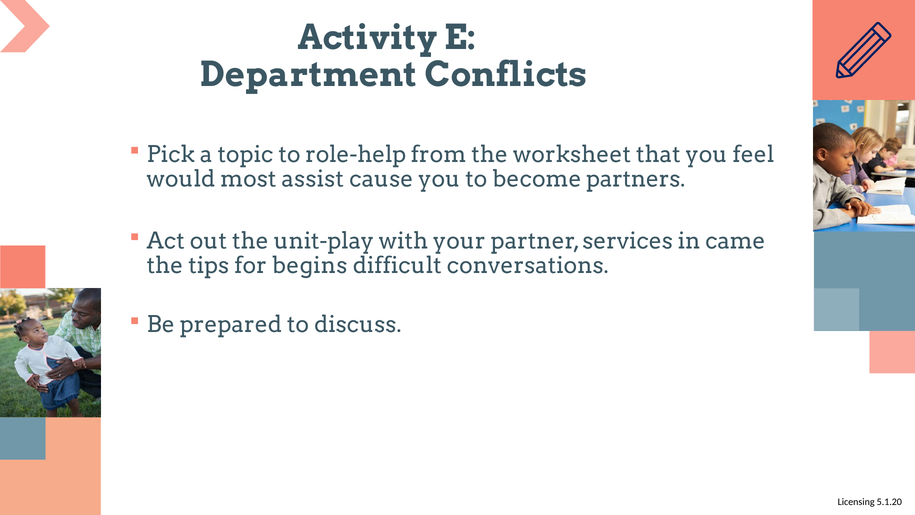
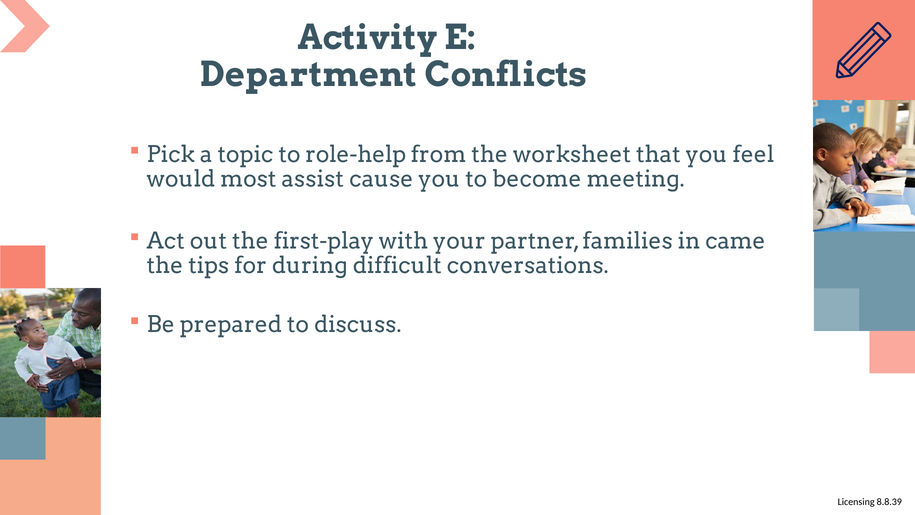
partners: partners -> meeting (636, 179)
unit-play: unit-play -> first-play (324, 241)
services: services -> families (628, 241)
begins: begins -> during (310, 266)
5.1.20: 5.1.20 -> 8.8.39 (889, 502)
